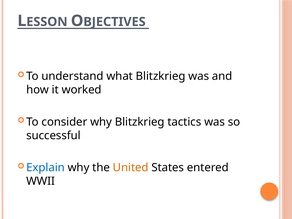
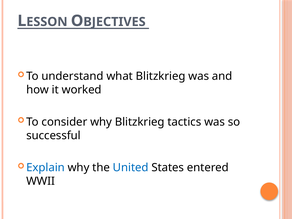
United colour: orange -> blue (131, 168)
